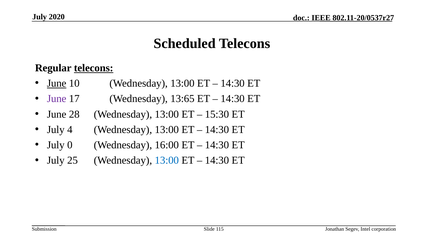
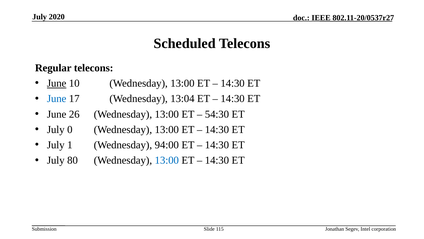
telecons underline: present -> none (94, 68)
June colour: purple -> blue (57, 99)
13:65: 13:65 -> 13:04 (182, 99)
28: 28 -> 26 (74, 114)
15:30: 15:30 -> 54:30 (217, 114)
4: 4 -> 0 (70, 129)
0: 0 -> 1 (70, 145)
16:00: 16:00 -> 94:00 (167, 145)
25: 25 -> 80 (73, 160)
